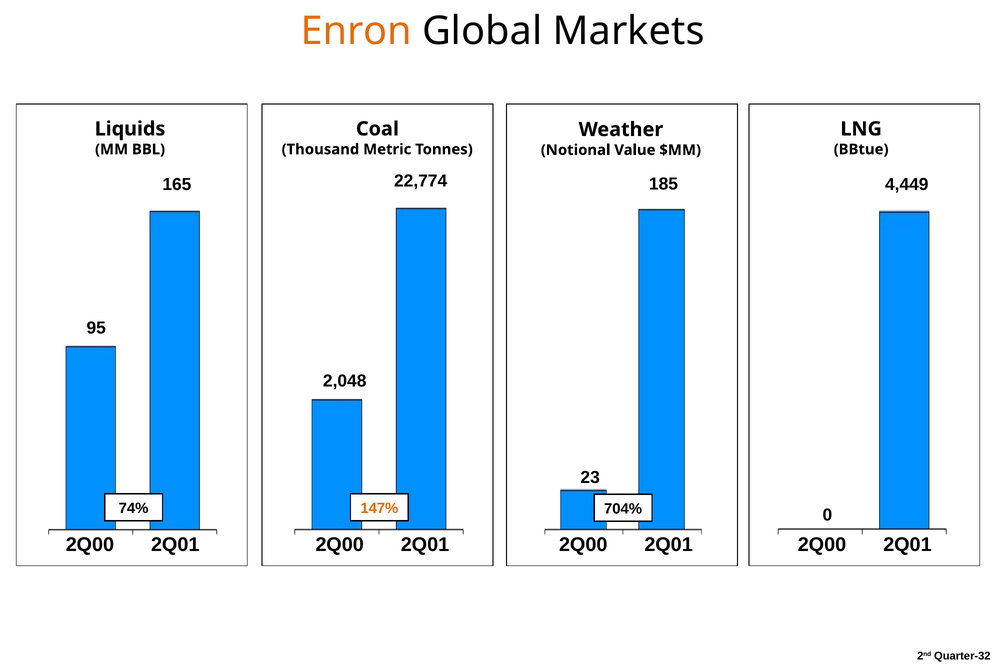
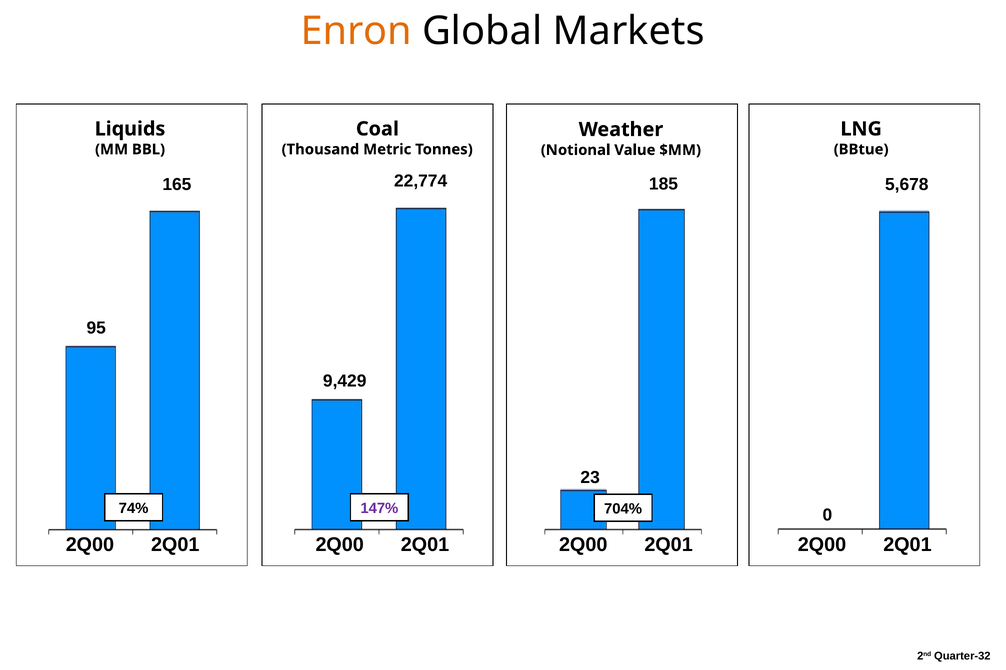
4,449: 4,449 -> 5,678 (907, 185)
2,048: 2,048 -> 9,429 (345, 381)
147% colour: orange -> purple (379, 509)
